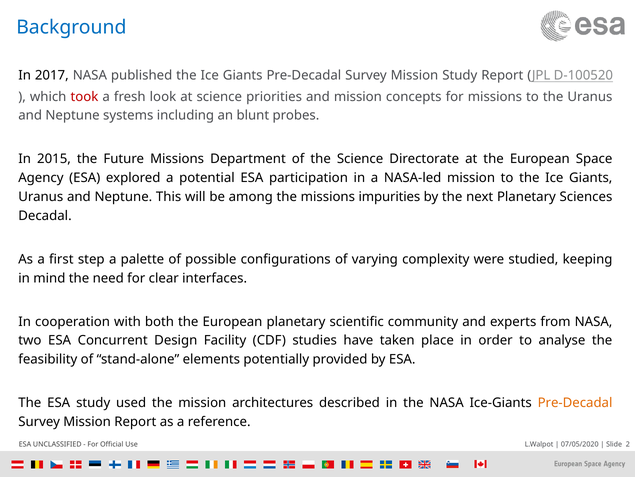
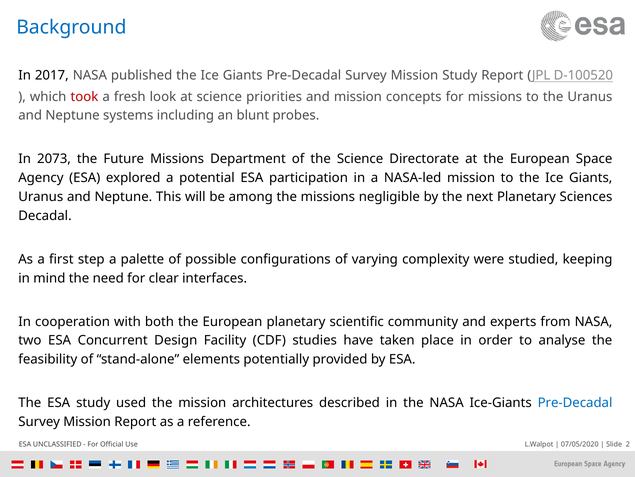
2015: 2015 -> 2073 (54, 159)
impurities: impurities -> negligible (389, 197)
Pre-Decadal colour: orange -> blue (575, 402)
